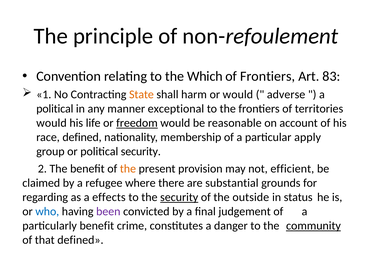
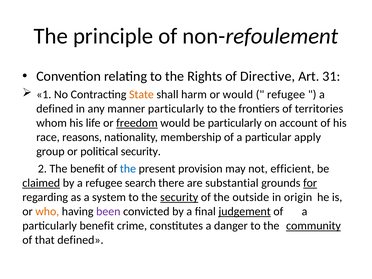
Which: Which -> Rights (205, 76)
of Frontiers: Frontiers -> Directive (268, 76)
83: 83 -> 31 (331, 76)
adverse: adverse -> refugee (286, 95)
political: political -> defined (55, 109)
manner exceptional: exceptional -> particularly (176, 109)
would: would -> whom (52, 123)
be reasonable: reasonable -> particularly (235, 123)
race defined: defined -> reasons (82, 137)
the colour: orange -> blue (128, 169)
claimed underline: none -> present (41, 183)
where: where -> search (140, 183)
for underline: none -> present (310, 183)
effects: effects -> system (109, 197)
status: status -> origin (298, 197)
who colour: blue -> orange (47, 211)
judgement underline: none -> present (245, 211)
